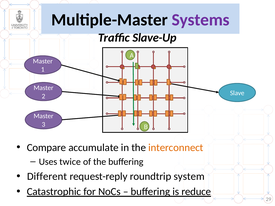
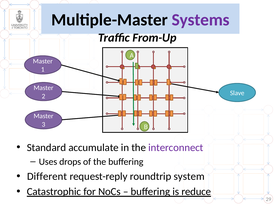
Slave-Up: Slave-Up -> From-Up (154, 38)
Compare: Compare -> Standard (46, 148)
interconnect colour: orange -> purple (176, 148)
twice: twice -> drops (70, 162)
